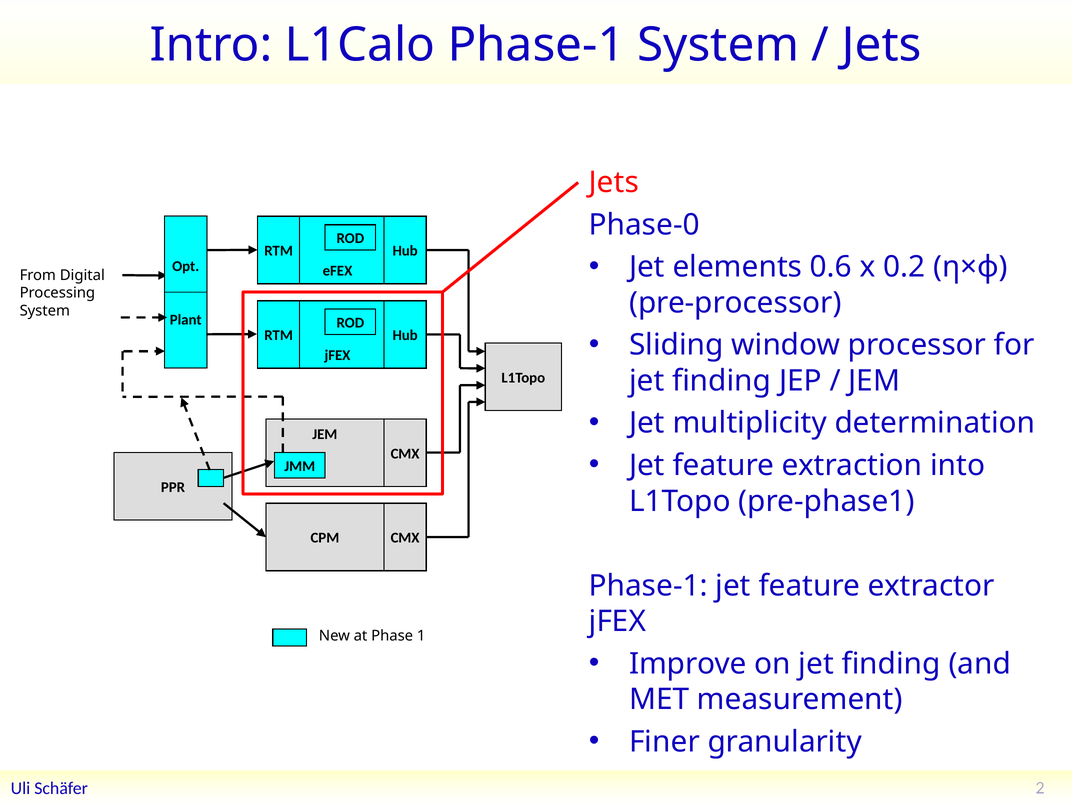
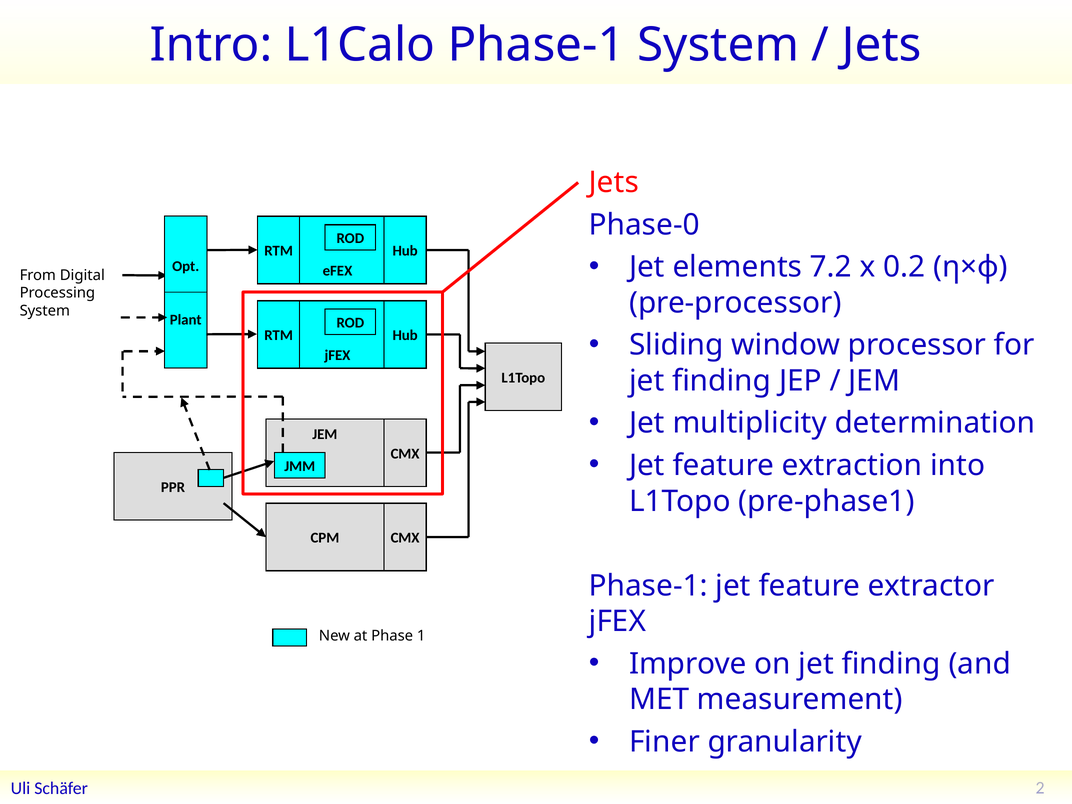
0.6: 0.6 -> 7.2 (831, 267)
